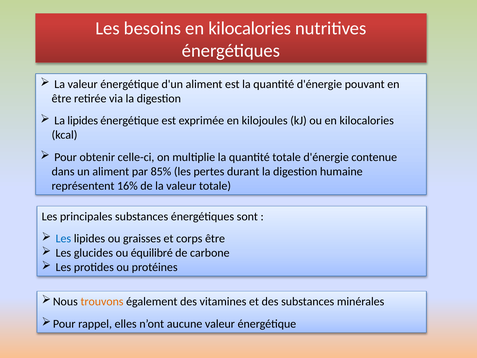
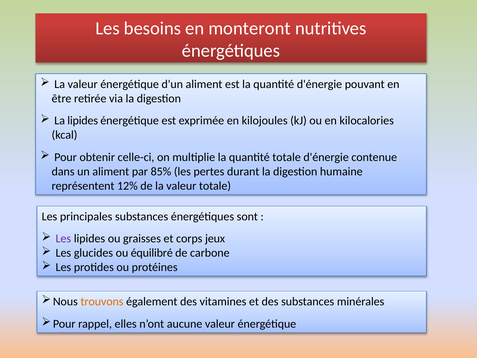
besoins en kilocalories: kilocalories -> monteront (250, 28)
16%: 16% -> 12% (127, 186)
Les colour: blue -> purple (63, 239)
corps être: être -> jeux (215, 239)
